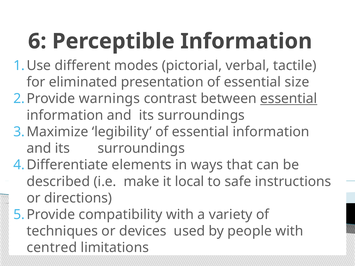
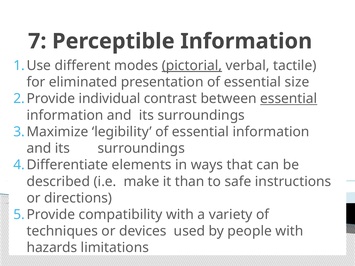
6: 6 -> 7 (37, 41)
pictorial underline: none -> present (192, 66)
warnings: warnings -> individual (110, 99)
local: local -> than (190, 182)
centred: centred -> hazards (52, 248)
